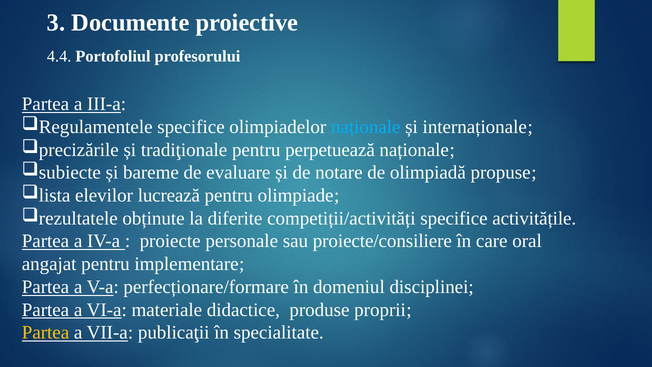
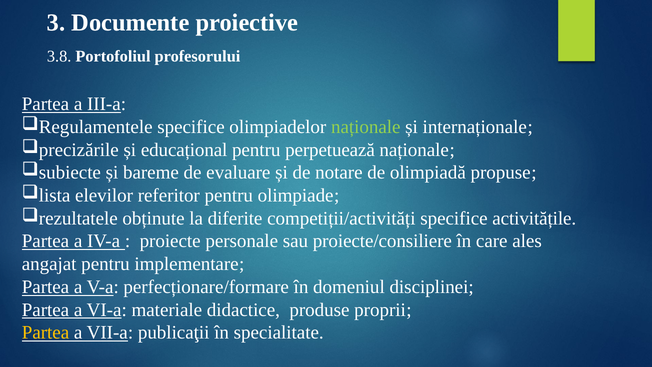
4.4: 4.4 -> 3.8 (59, 56)
naționale colour: light blue -> light green (366, 127)
tradiţionale: tradiţionale -> educațional (184, 150)
lucrează: lucrează -> referitor (169, 195)
oral: oral -> ales (527, 241)
